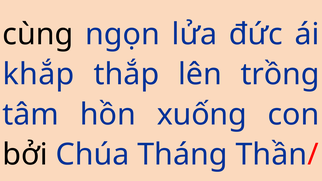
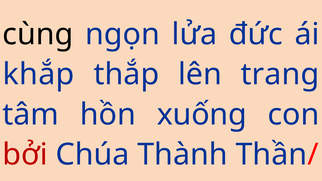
trồng: trồng -> trang (280, 74)
bởi colour: black -> red (25, 155)
Tháng: Tháng -> Thành (182, 155)
